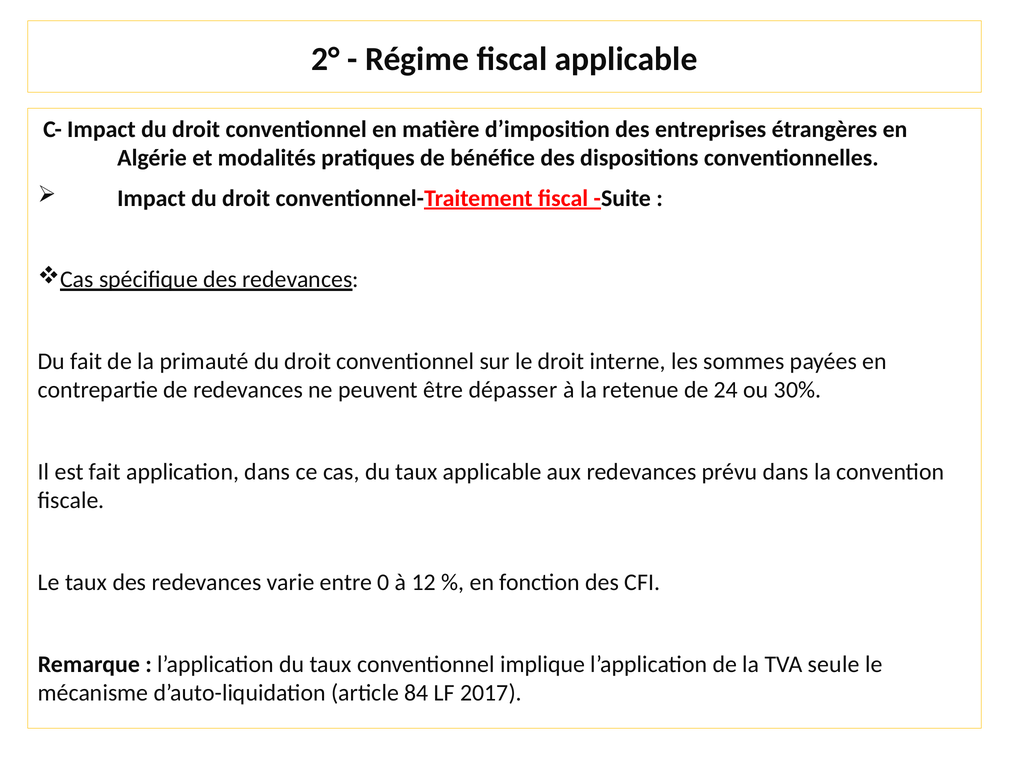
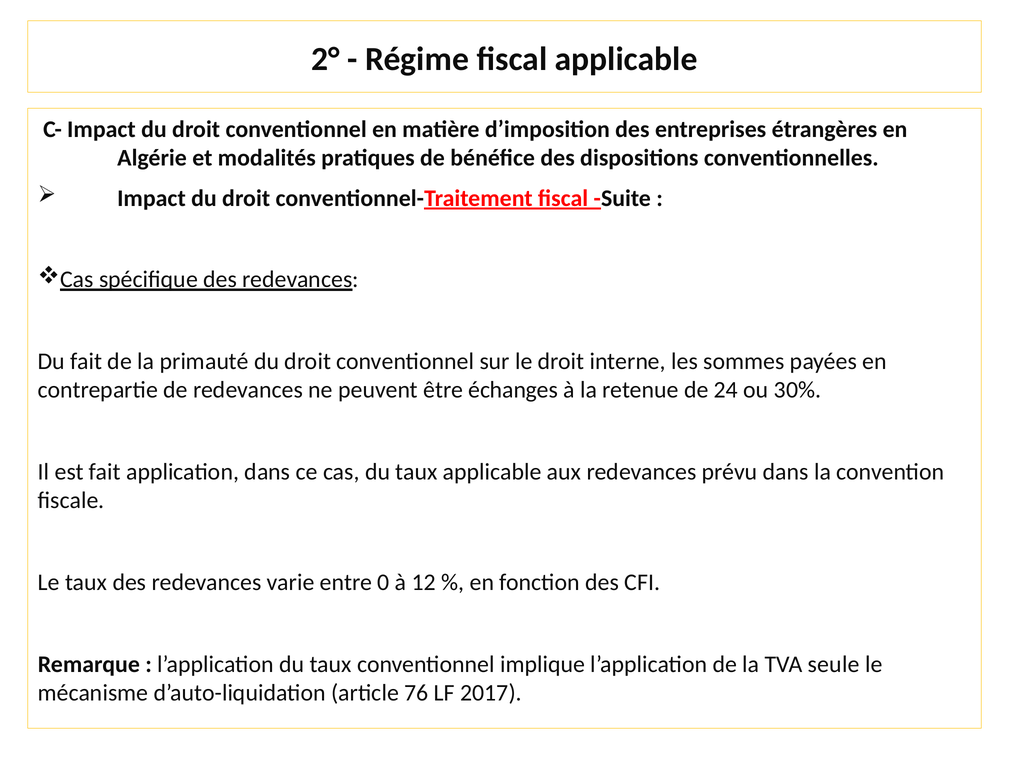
dépasser: dépasser -> échanges (513, 390)
84: 84 -> 76 (416, 693)
